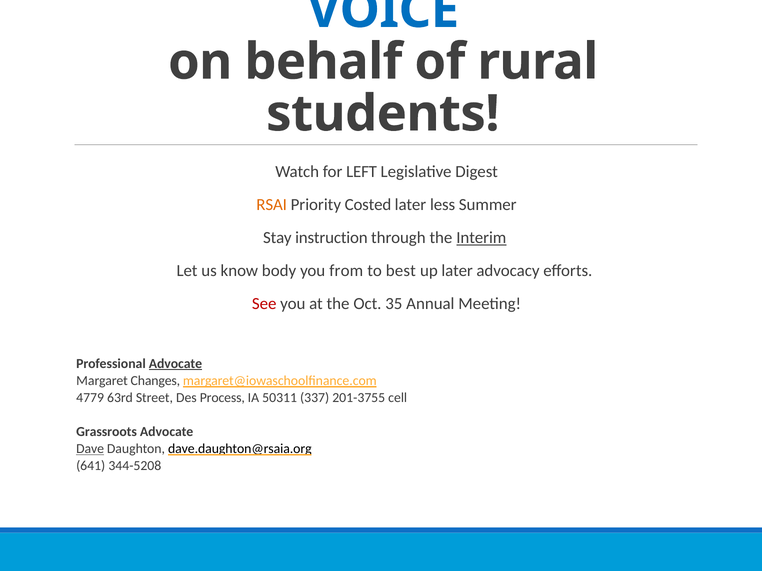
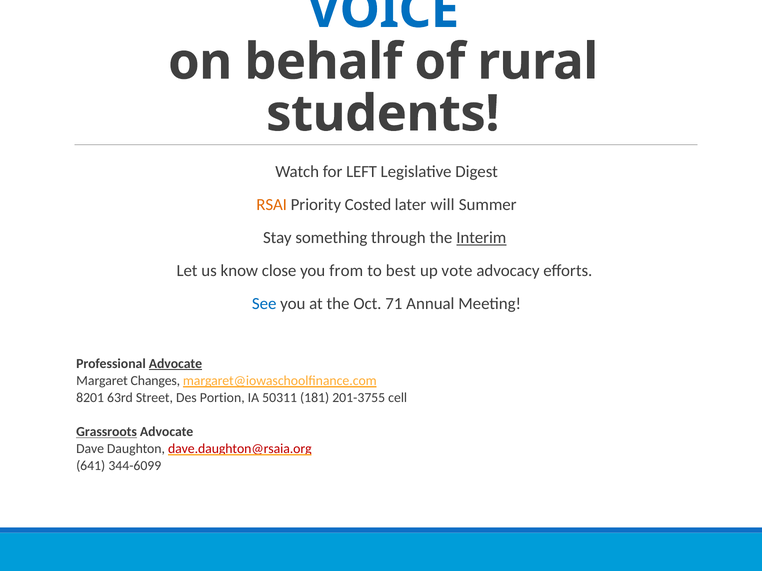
less: less -> will (442, 205)
instruction: instruction -> something (331, 238)
body: body -> close (279, 271)
up later: later -> vote (457, 271)
See colour: red -> blue (264, 304)
35: 35 -> 71 (394, 304)
4779: 4779 -> 8201 (90, 398)
Process: Process -> Portion (222, 398)
337: 337 -> 181 (315, 398)
Grassroots underline: none -> present (107, 432)
Dave underline: present -> none (90, 449)
dave.daughton@rsaia.org colour: black -> red (240, 449)
344-5208: 344-5208 -> 344-6099 (135, 466)
